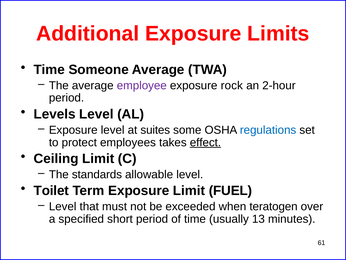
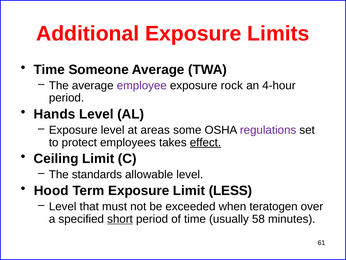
2-hour: 2-hour -> 4-hour (279, 85)
Levels: Levels -> Hands (55, 114)
suites: suites -> areas (155, 130)
regulations colour: blue -> purple (268, 130)
Toilet: Toilet -> Hood (51, 190)
FUEL: FUEL -> LESS (230, 190)
short underline: none -> present (120, 219)
13: 13 -> 58 (258, 219)
